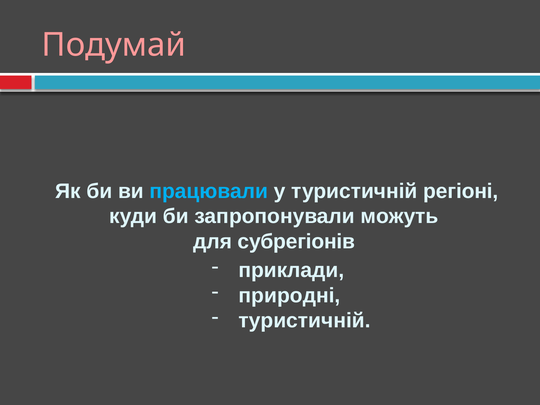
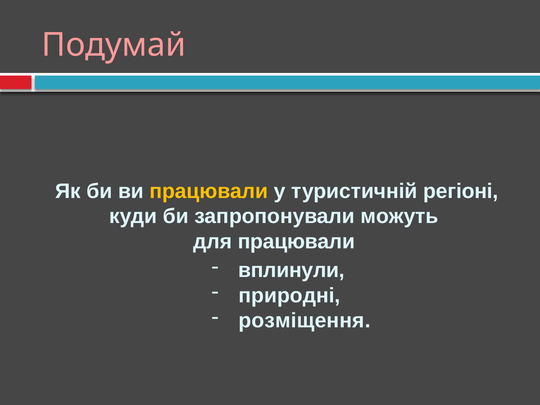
працювали colour: light blue -> yellow (209, 191)
для субрегіонів: субрегіонів -> працювали (296, 242)
приклади: приклади -> вплинули (291, 270)
туристичній: туристичній -> розміщення (305, 321)
